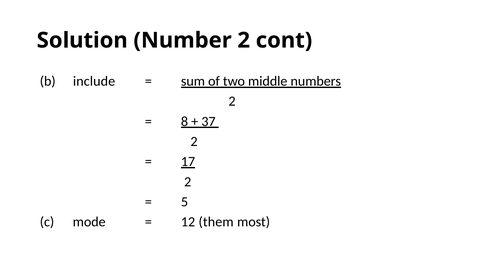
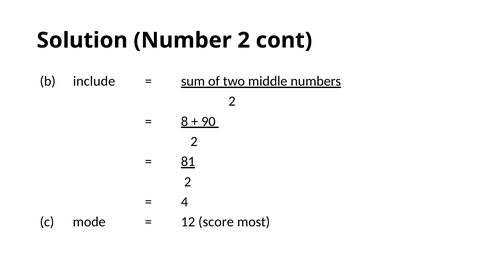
37: 37 -> 90 (208, 122)
17: 17 -> 81 (188, 162)
5: 5 -> 4 (185, 202)
them: them -> score (216, 222)
